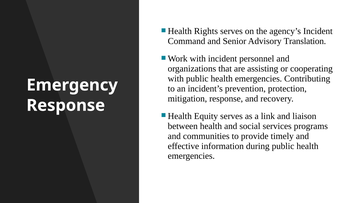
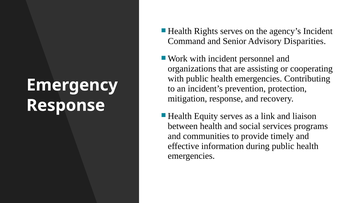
Translation: Translation -> Disparities (305, 41)
